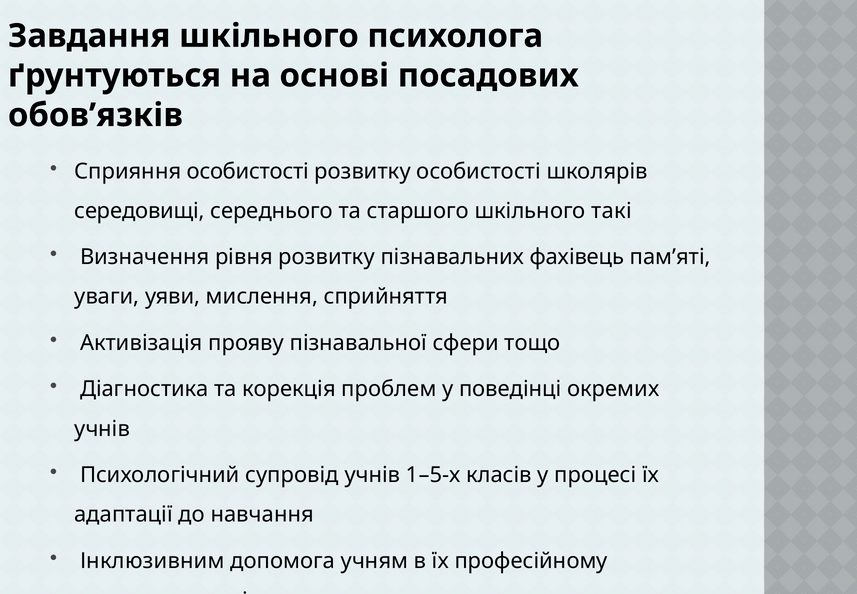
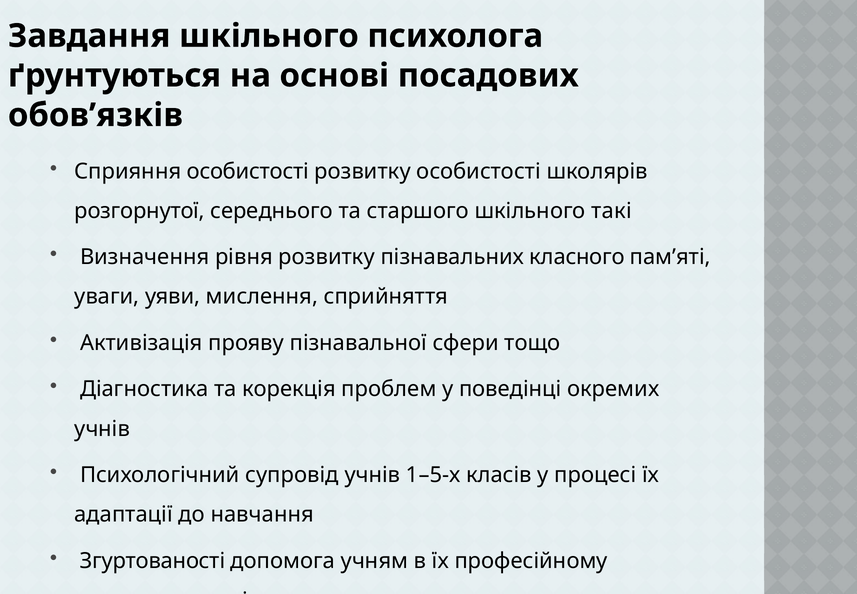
середовищі: середовищі -> розгорнутої (140, 211)
фахівець: фахівець -> класного (577, 257)
Інклюзивним: Інклюзивним -> Згуртованості (152, 560)
